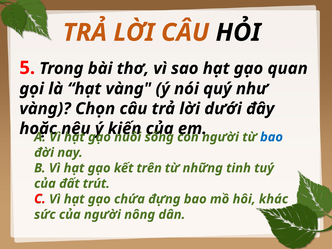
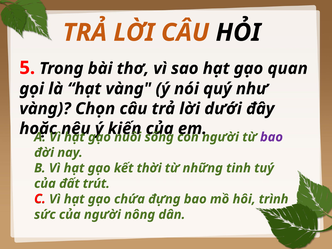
bao colour: blue -> purple (272, 137)
trên: trên -> thời (149, 168)
khác: khác -> trình (274, 199)
